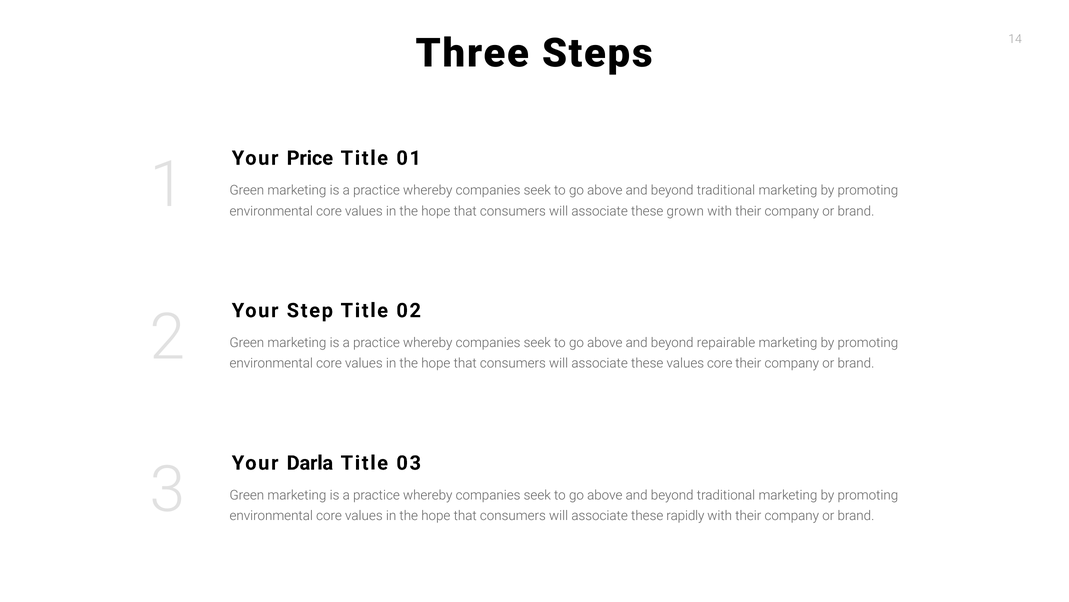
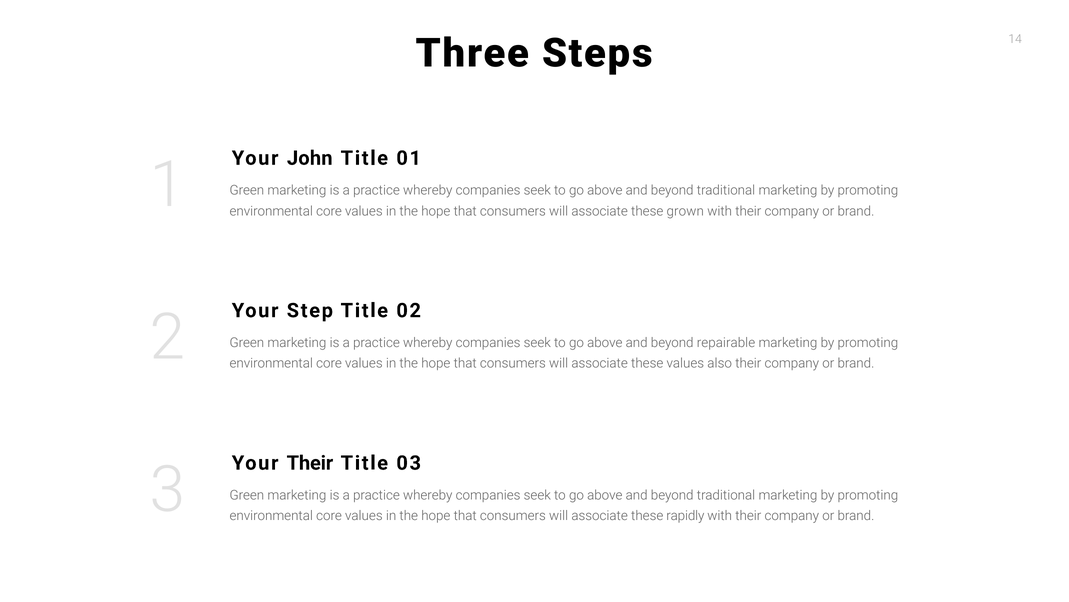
Price: Price -> John (310, 158)
values core: core -> also (720, 363)
Your Darla: Darla -> Their (310, 463)
